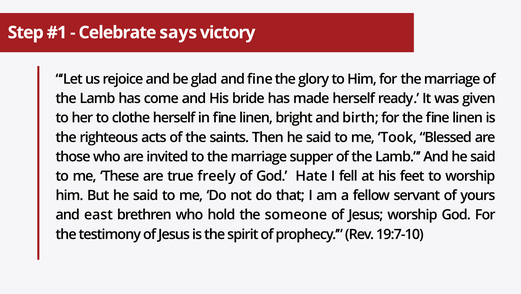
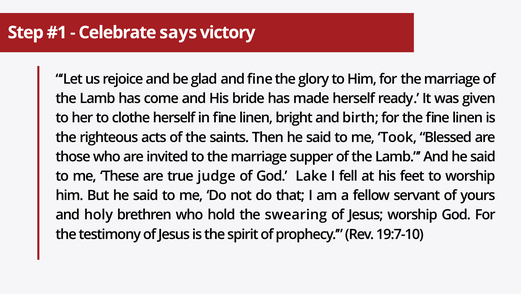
freely: freely -> judge (217, 176)
Hate: Hate -> Lake (311, 176)
east: east -> holy (98, 215)
someone: someone -> swearing (296, 215)
